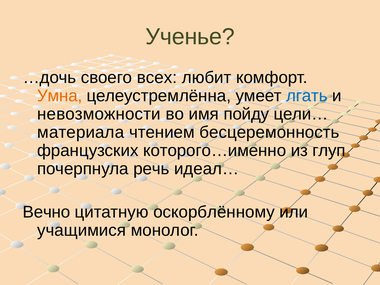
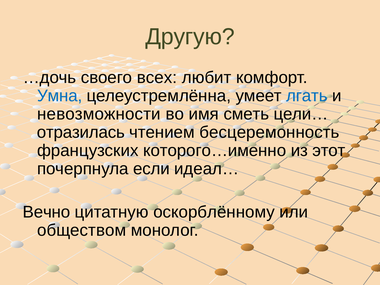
Ученье: Ученье -> Другую (190, 37)
Умна colour: orange -> blue (60, 96)
пойду: пойду -> сметь (246, 114)
материала: материала -> отразилась (81, 132)
глуп: глуп -> этот (329, 150)
речь: речь -> если (151, 169)
учащимися: учащимися -> обществом (82, 230)
